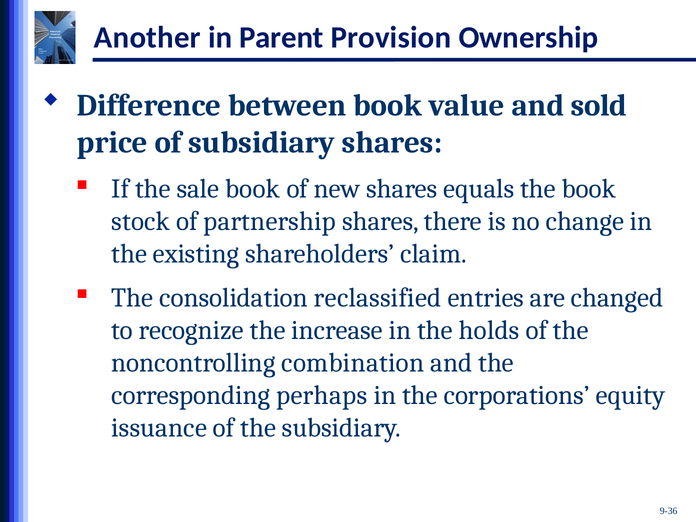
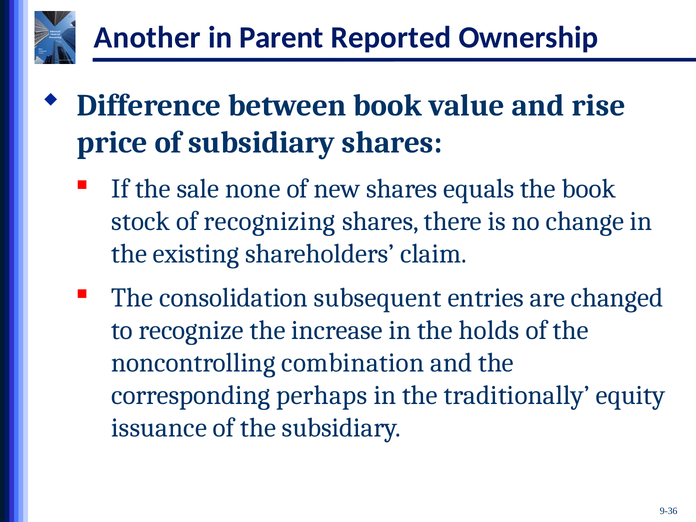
Provision: Provision -> Reported (391, 37)
sold: sold -> rise (599, 105)
sale book: book -> none (253, 189)
partnership: partnership -> recognizing (270, 221)
reclassified: reclassified -> subsequent (378, 298)
corporations: corporations -> traditionally (517, 395)
